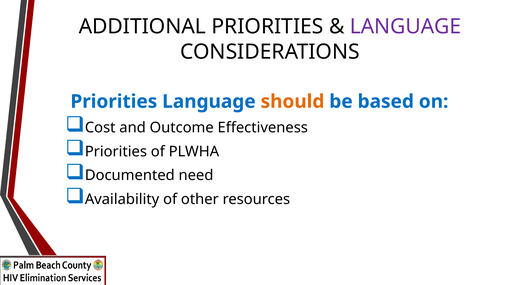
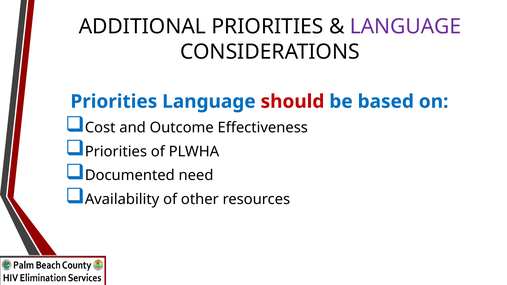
should colour: orange -> red (292, 102)
